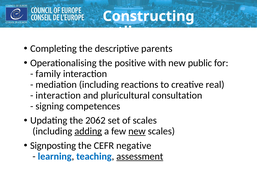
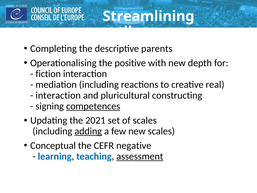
Constructing: Constructing -> Streamlining (149, 16)
public: public -> depth (200, 63)
family: family -> fiction (48, 74)
consultation: consultation -> constructing (177, 95)
competences underline: none -> present (93, 106)
2062: 2062 -> 2021 (95, 120)
new underline: present -> none (137, 131)
Signposting: Signposting -> Conceptual (53, 145)
